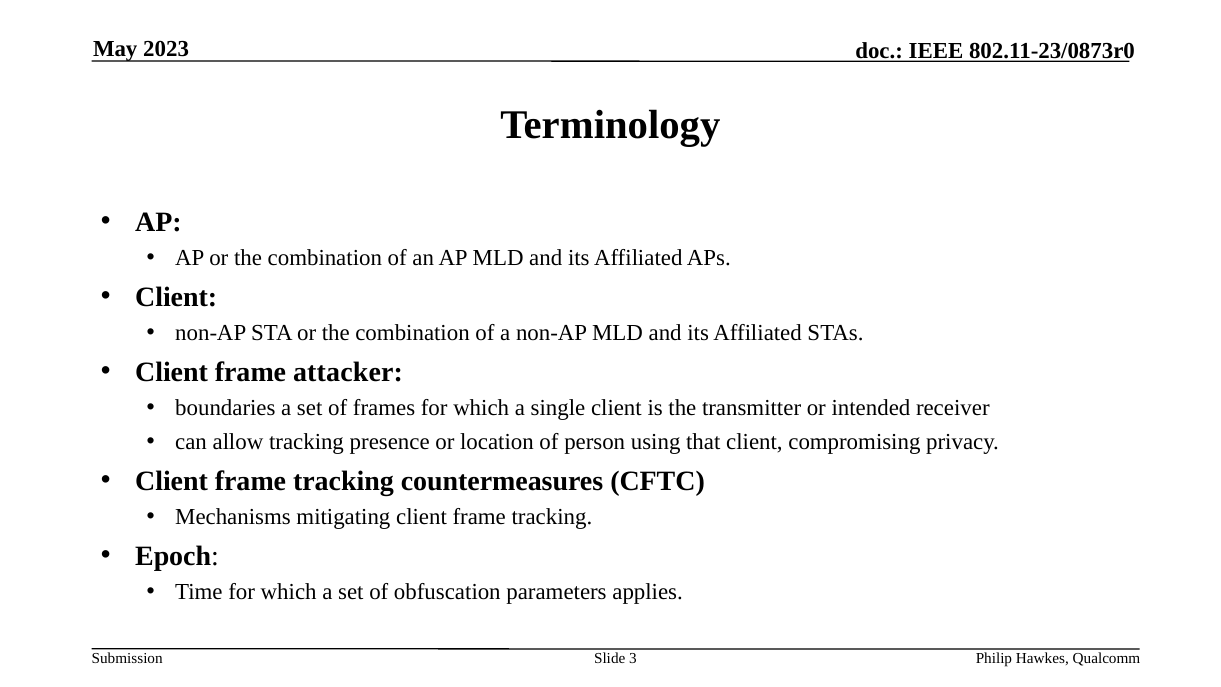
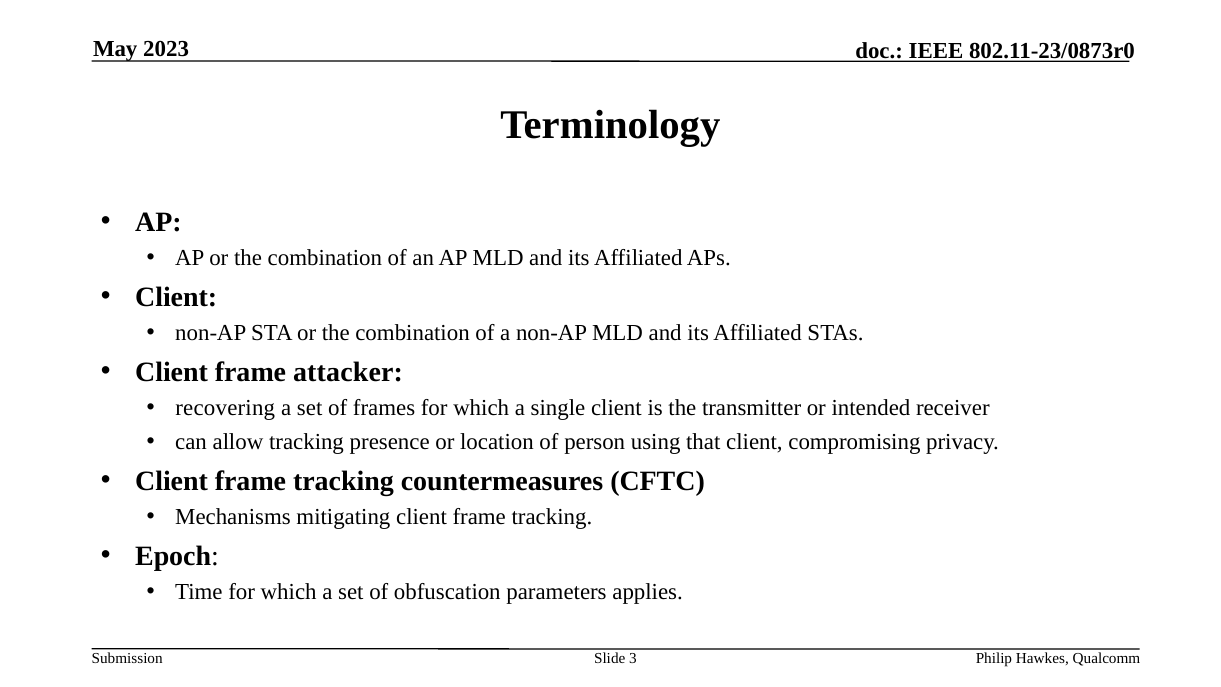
boundaries: boundaries -> recovering (225, 408)
